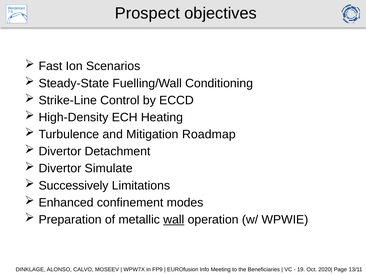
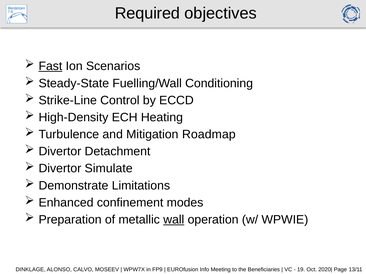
Prospect: Prospect -> Required (147, 13)
Fast underline: none -> present (50, 66)
Successively: Successively -> Demonstrate (73, 186)
